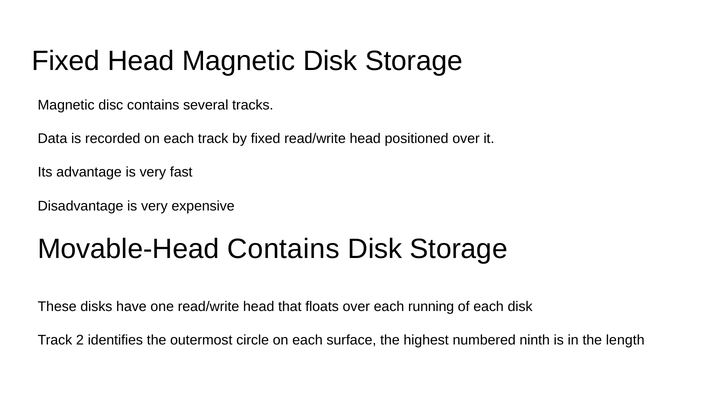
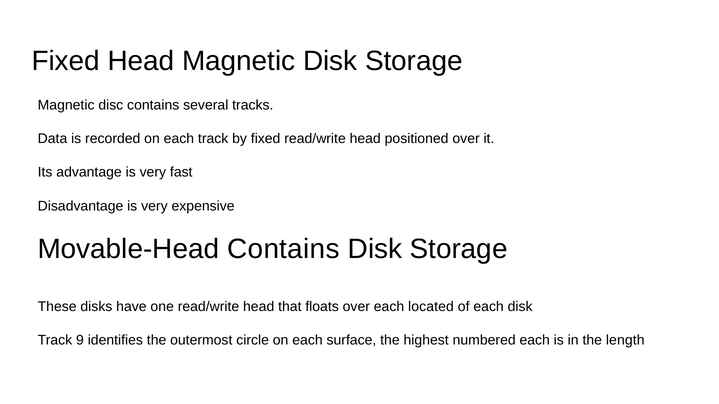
running: running -> located (431, 307)
2: 2 -> 9 (80, 340)
numbered ninth: ninth -> each (535, 340)
